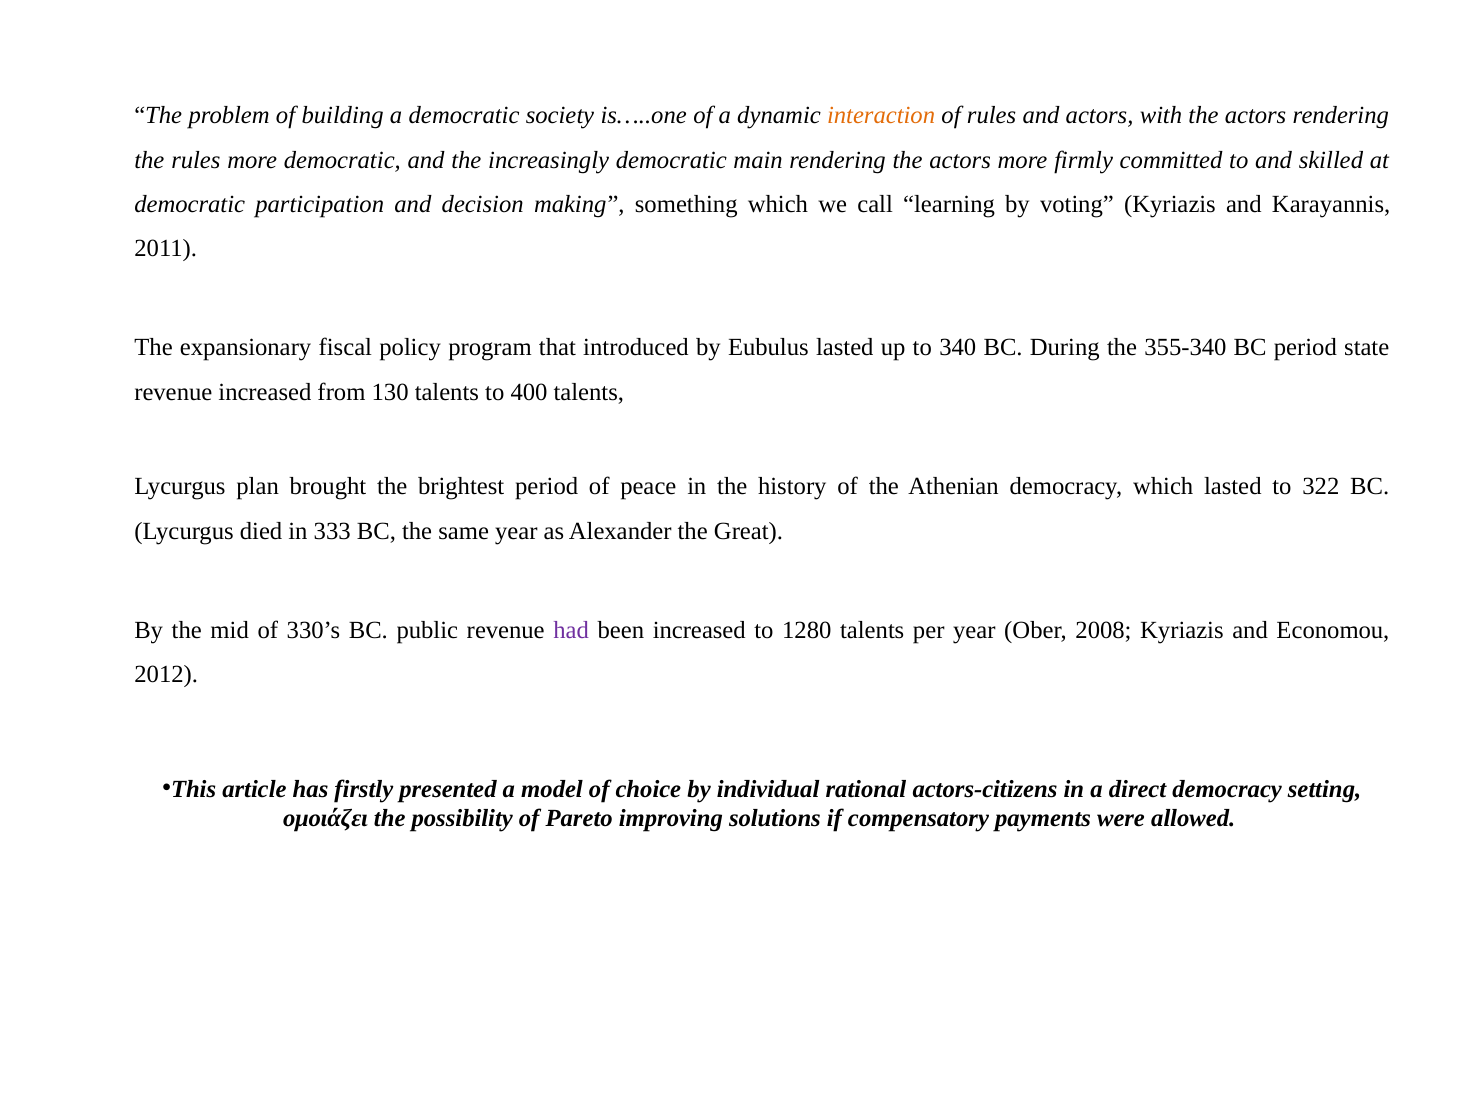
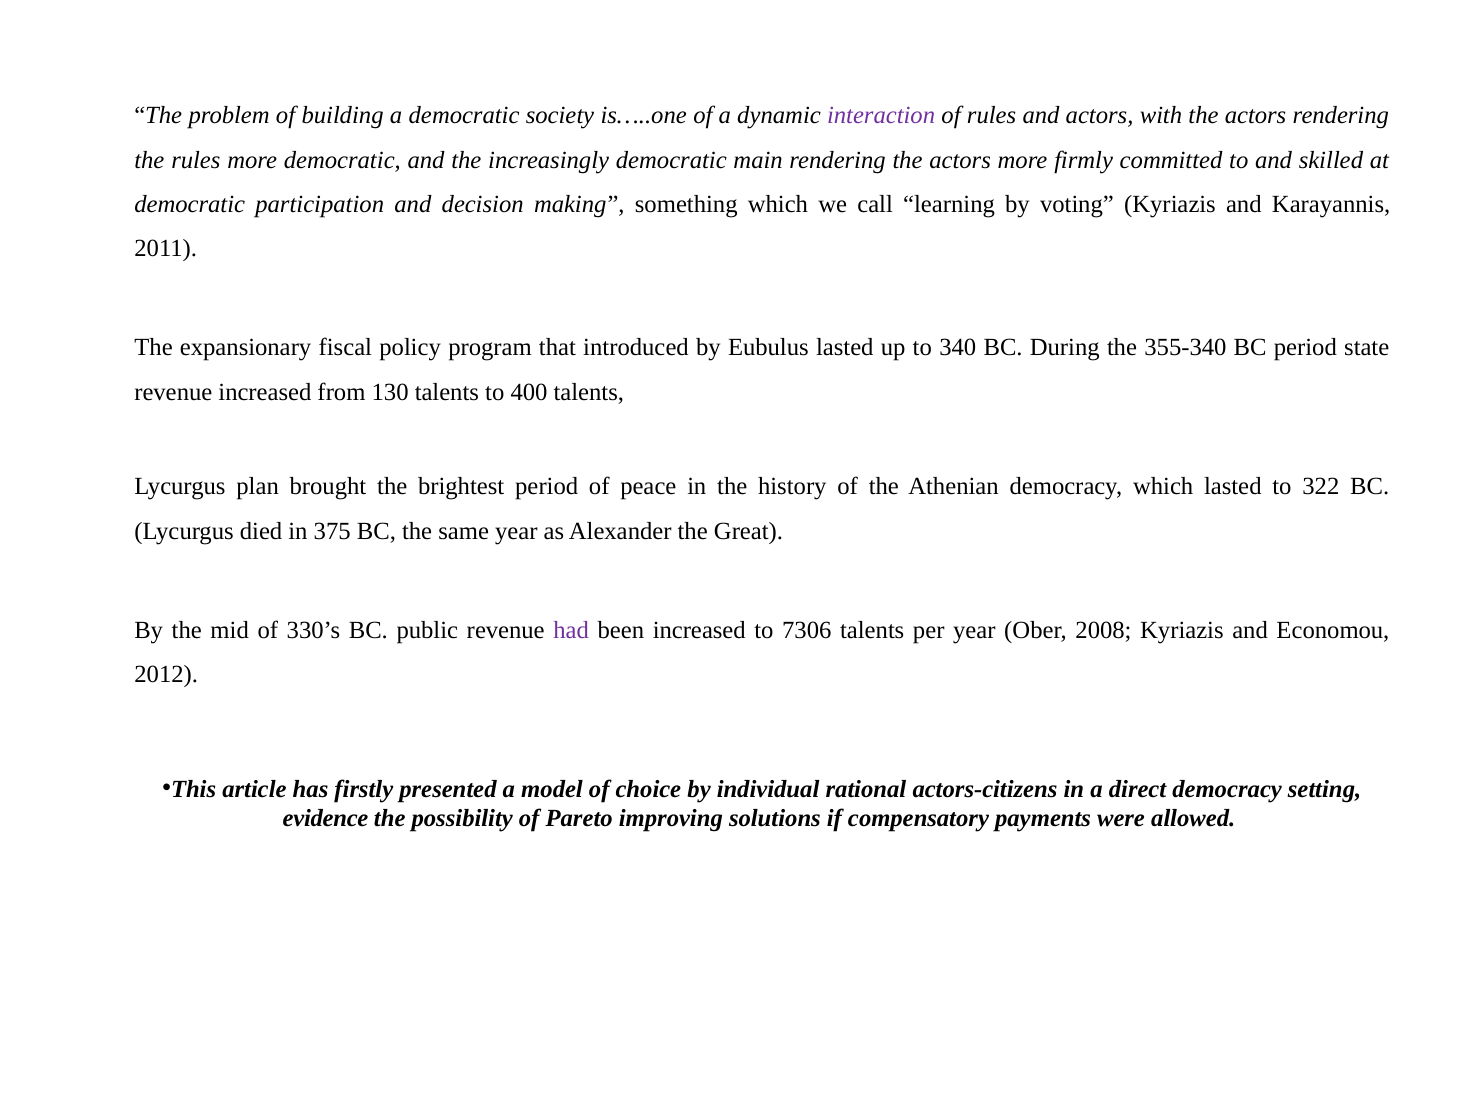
interaction colour: orange -> purple (881, 115)
333: 333 -> 375 (332, 531)
1280: 1280 -> 7306 (807, 630)
ομοιάζει: ομοιάζει -> evidence (326, 818)
